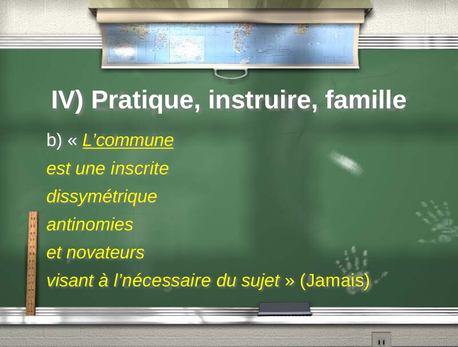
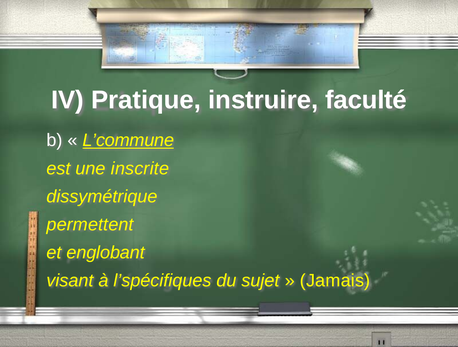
famille: famille -> faculté (366, 100)
antinomies: antinomies -> permettent (90, 225)
novateurs: novateurs -> englobant (106, 253)
l’nécessaire: l’nécessaire -> l’spécifiques (163, 281)
